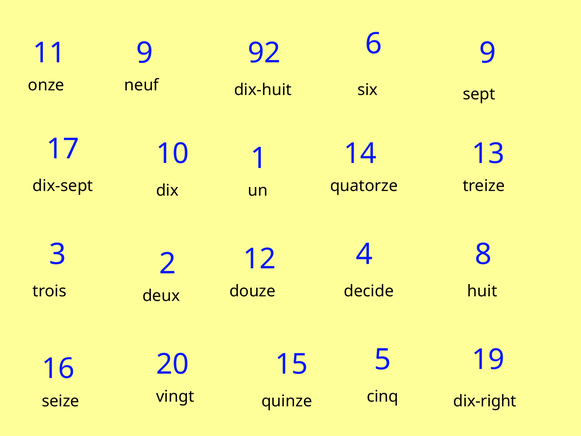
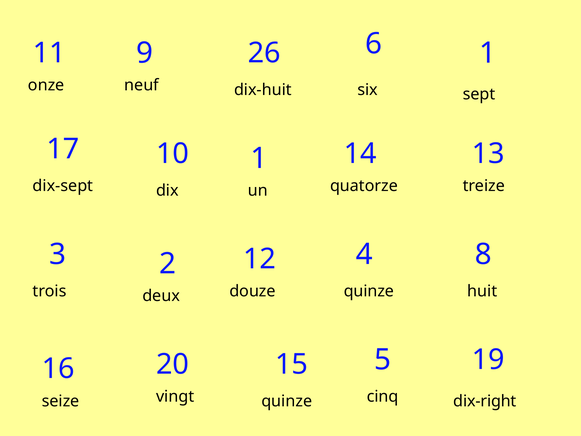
92: 92 -> 26 (264, 53)
6 9: 9 -> 1 (488, 53)
trois decide: decide -> quinze (369, 291)
